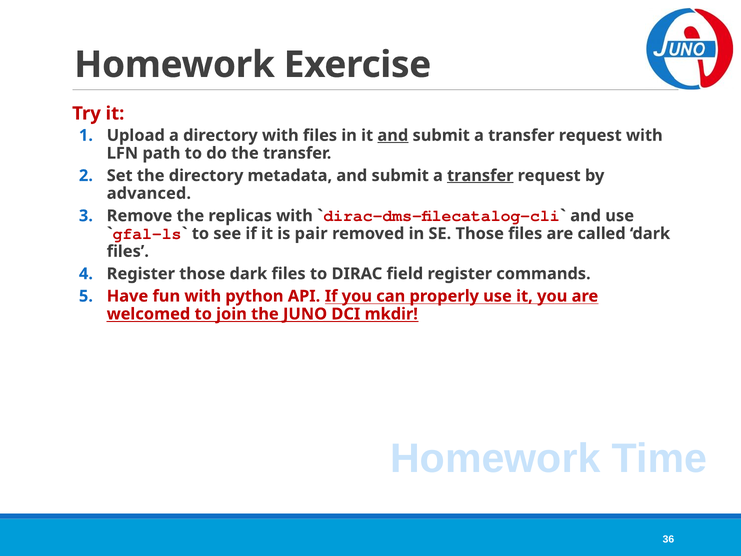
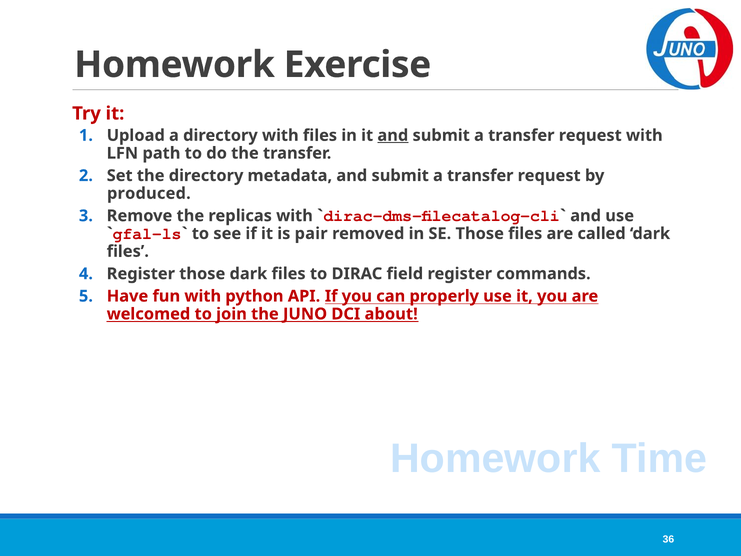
transfer underline: present -> none (480, 176)
advanced: advanced -> produced (149, 193)
mkdir: mkdir -> about (391, 314)
